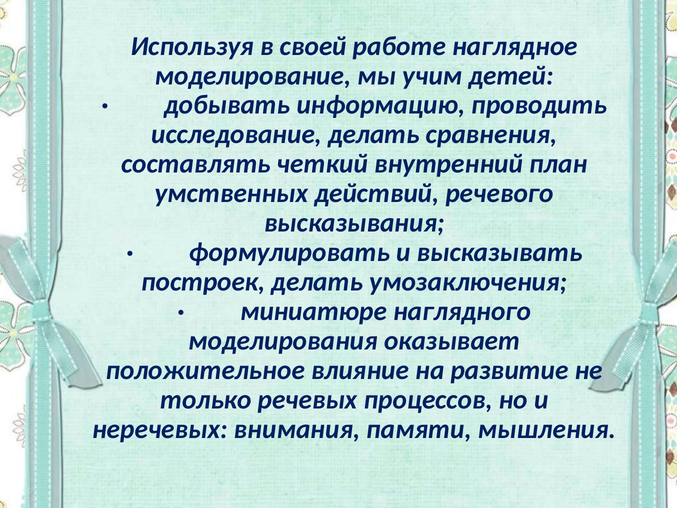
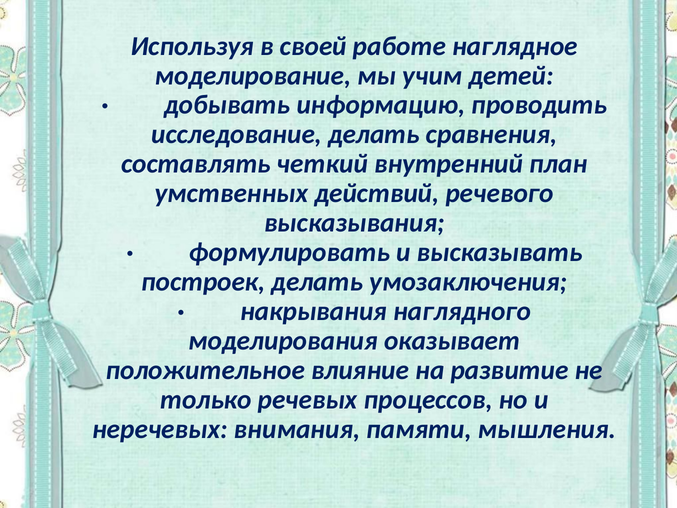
миниатюре: миниатюре -> накрывания (314, 311)
